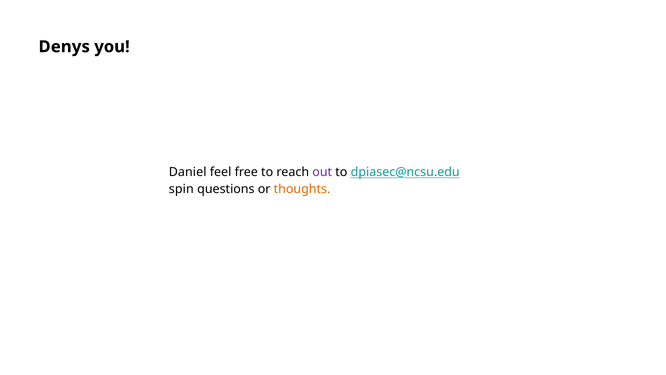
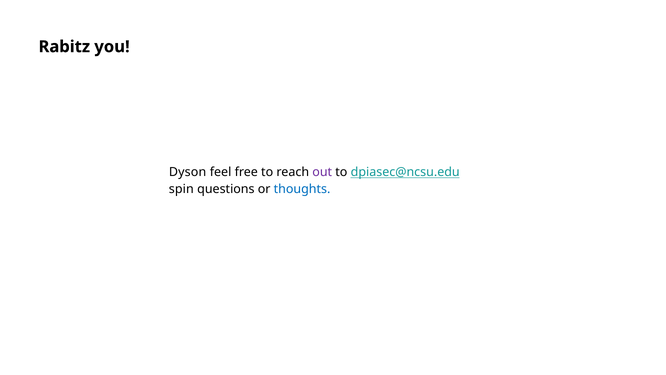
Denys: Denys -> Rabitz (64, 47)
Daniel: Daniel -> Dyson (188, 172)
thoughts colour: orange -> blue (302, 189)
